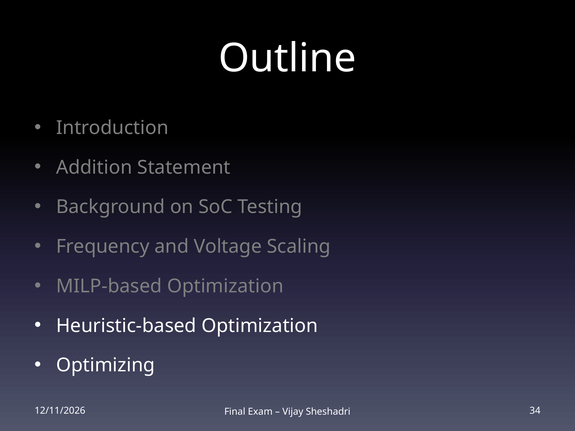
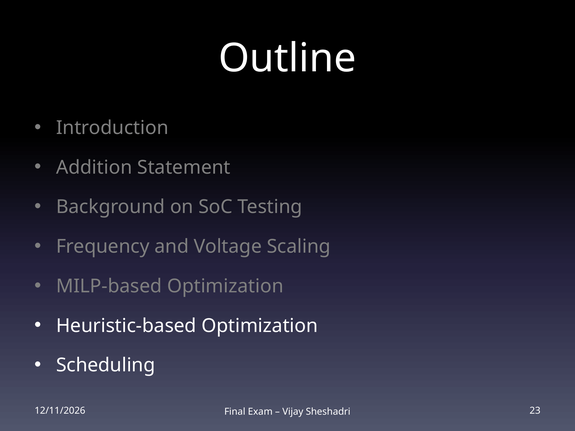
Optimizing: Optimizing -> Scheduling (106, 366)
34: 34 -> 23 (535, 411)
